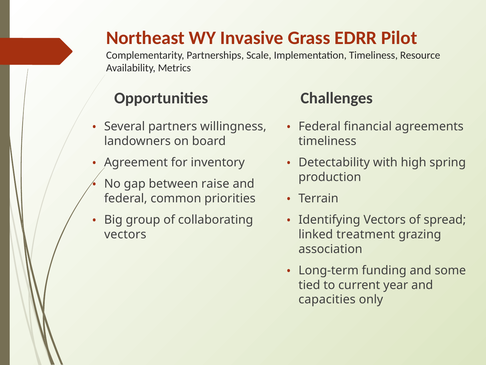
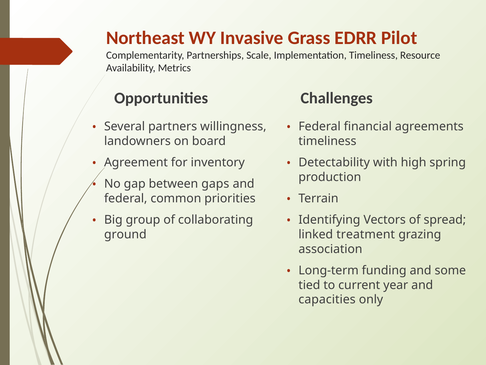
raise: raise -> gaps (215, 184)
vectors: vectors -> ground (125, 234)
